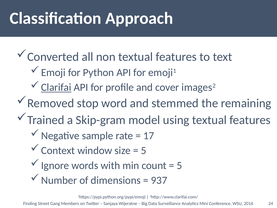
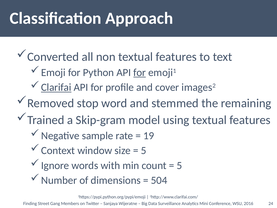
for underline: none -> present (140, 72)
17: 17 -> 19 (149, 136)
937: 937 -> 504 (159, 180)
